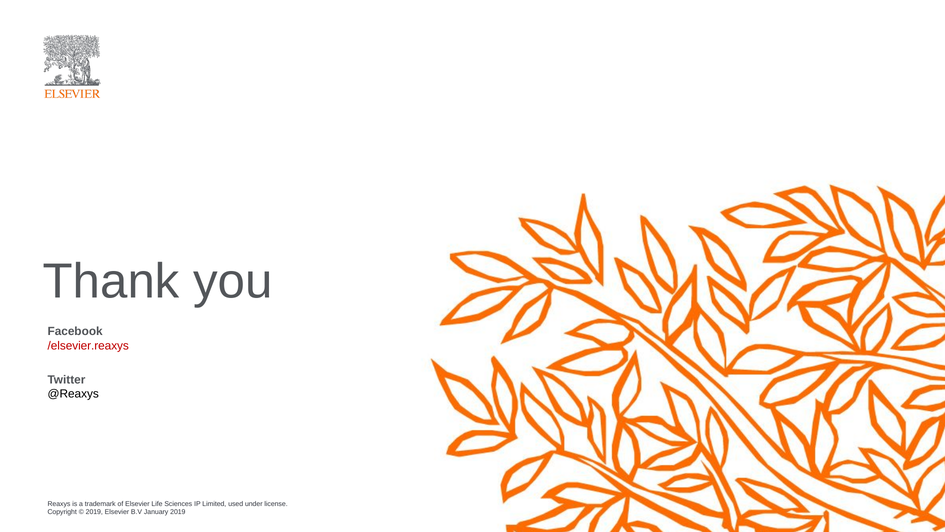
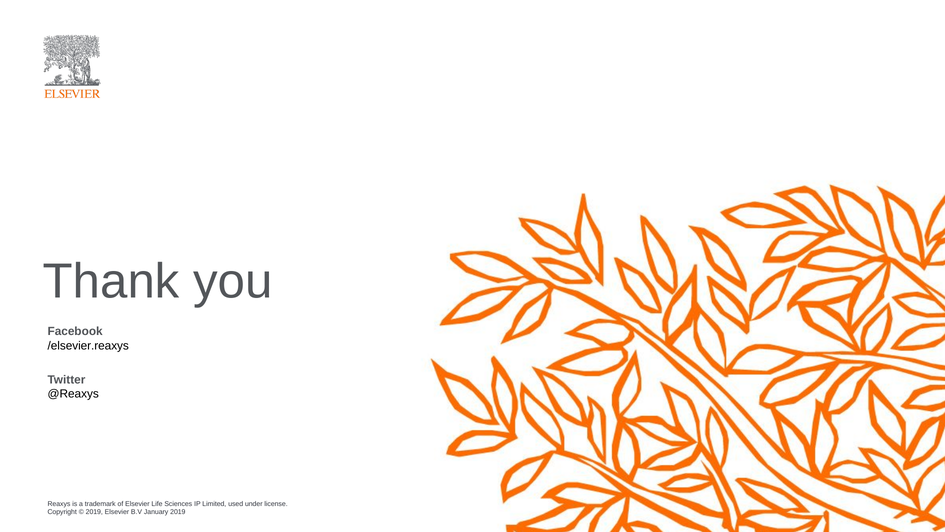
/elsevier.reaxys colour: red -> black (88, 345)
